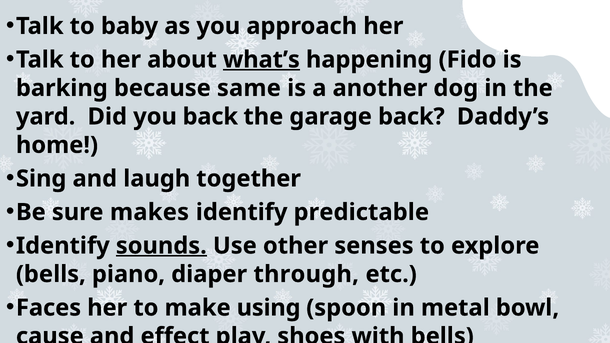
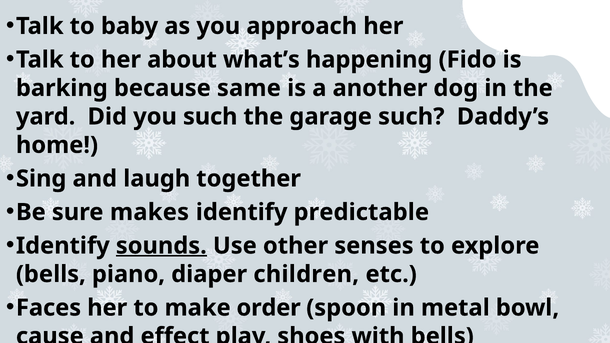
what’s underline: present -> none (261, 60)
you back: back -> such (210, 117)
garage back: back -> such (411, 117)
through: through -> children (306, 274)
using: using -> order (269, 308)
